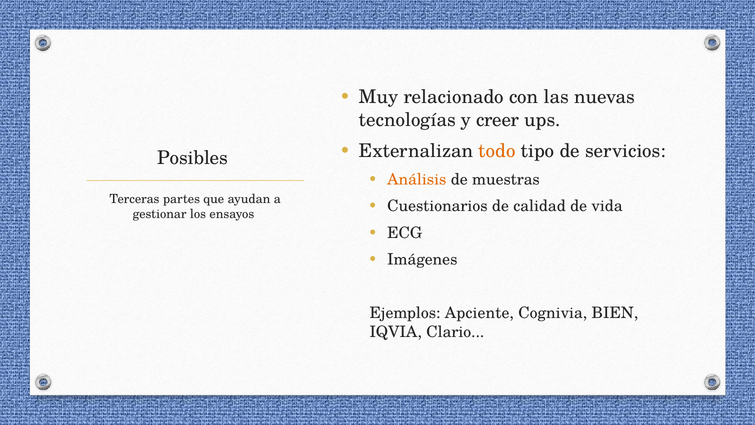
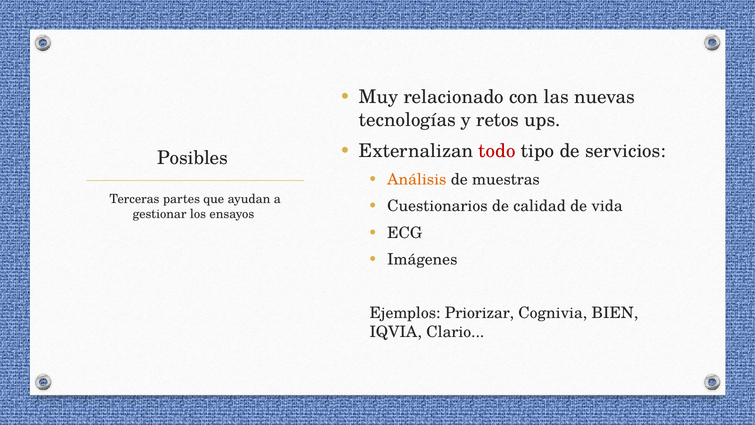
creer: creer -> retos (498, 120)
todo colour: orange -> red (497, 151)
Apciente: Apciente -> Priorizar (479, 313)
